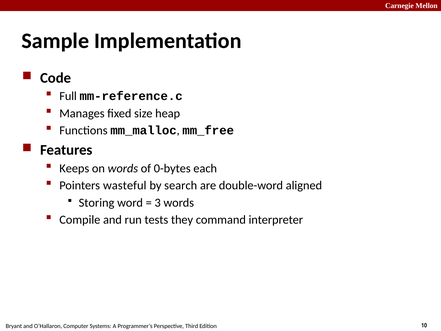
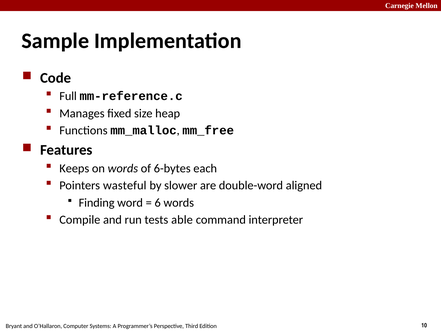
0-bytes: 0-bytes -> 6-bytes (172, 168)
search: search -> slower (181, 185)
Storing: Storing -> Finding (97, 203)
3: 3 -> 6 (158, 203)
they: they -> able (182, 220)
